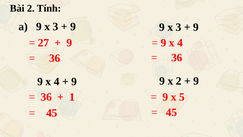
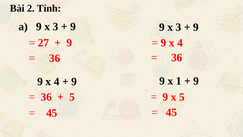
x 2: 2 -> 1 (179, 81)
1: 1 -> 5 (72, 97)
